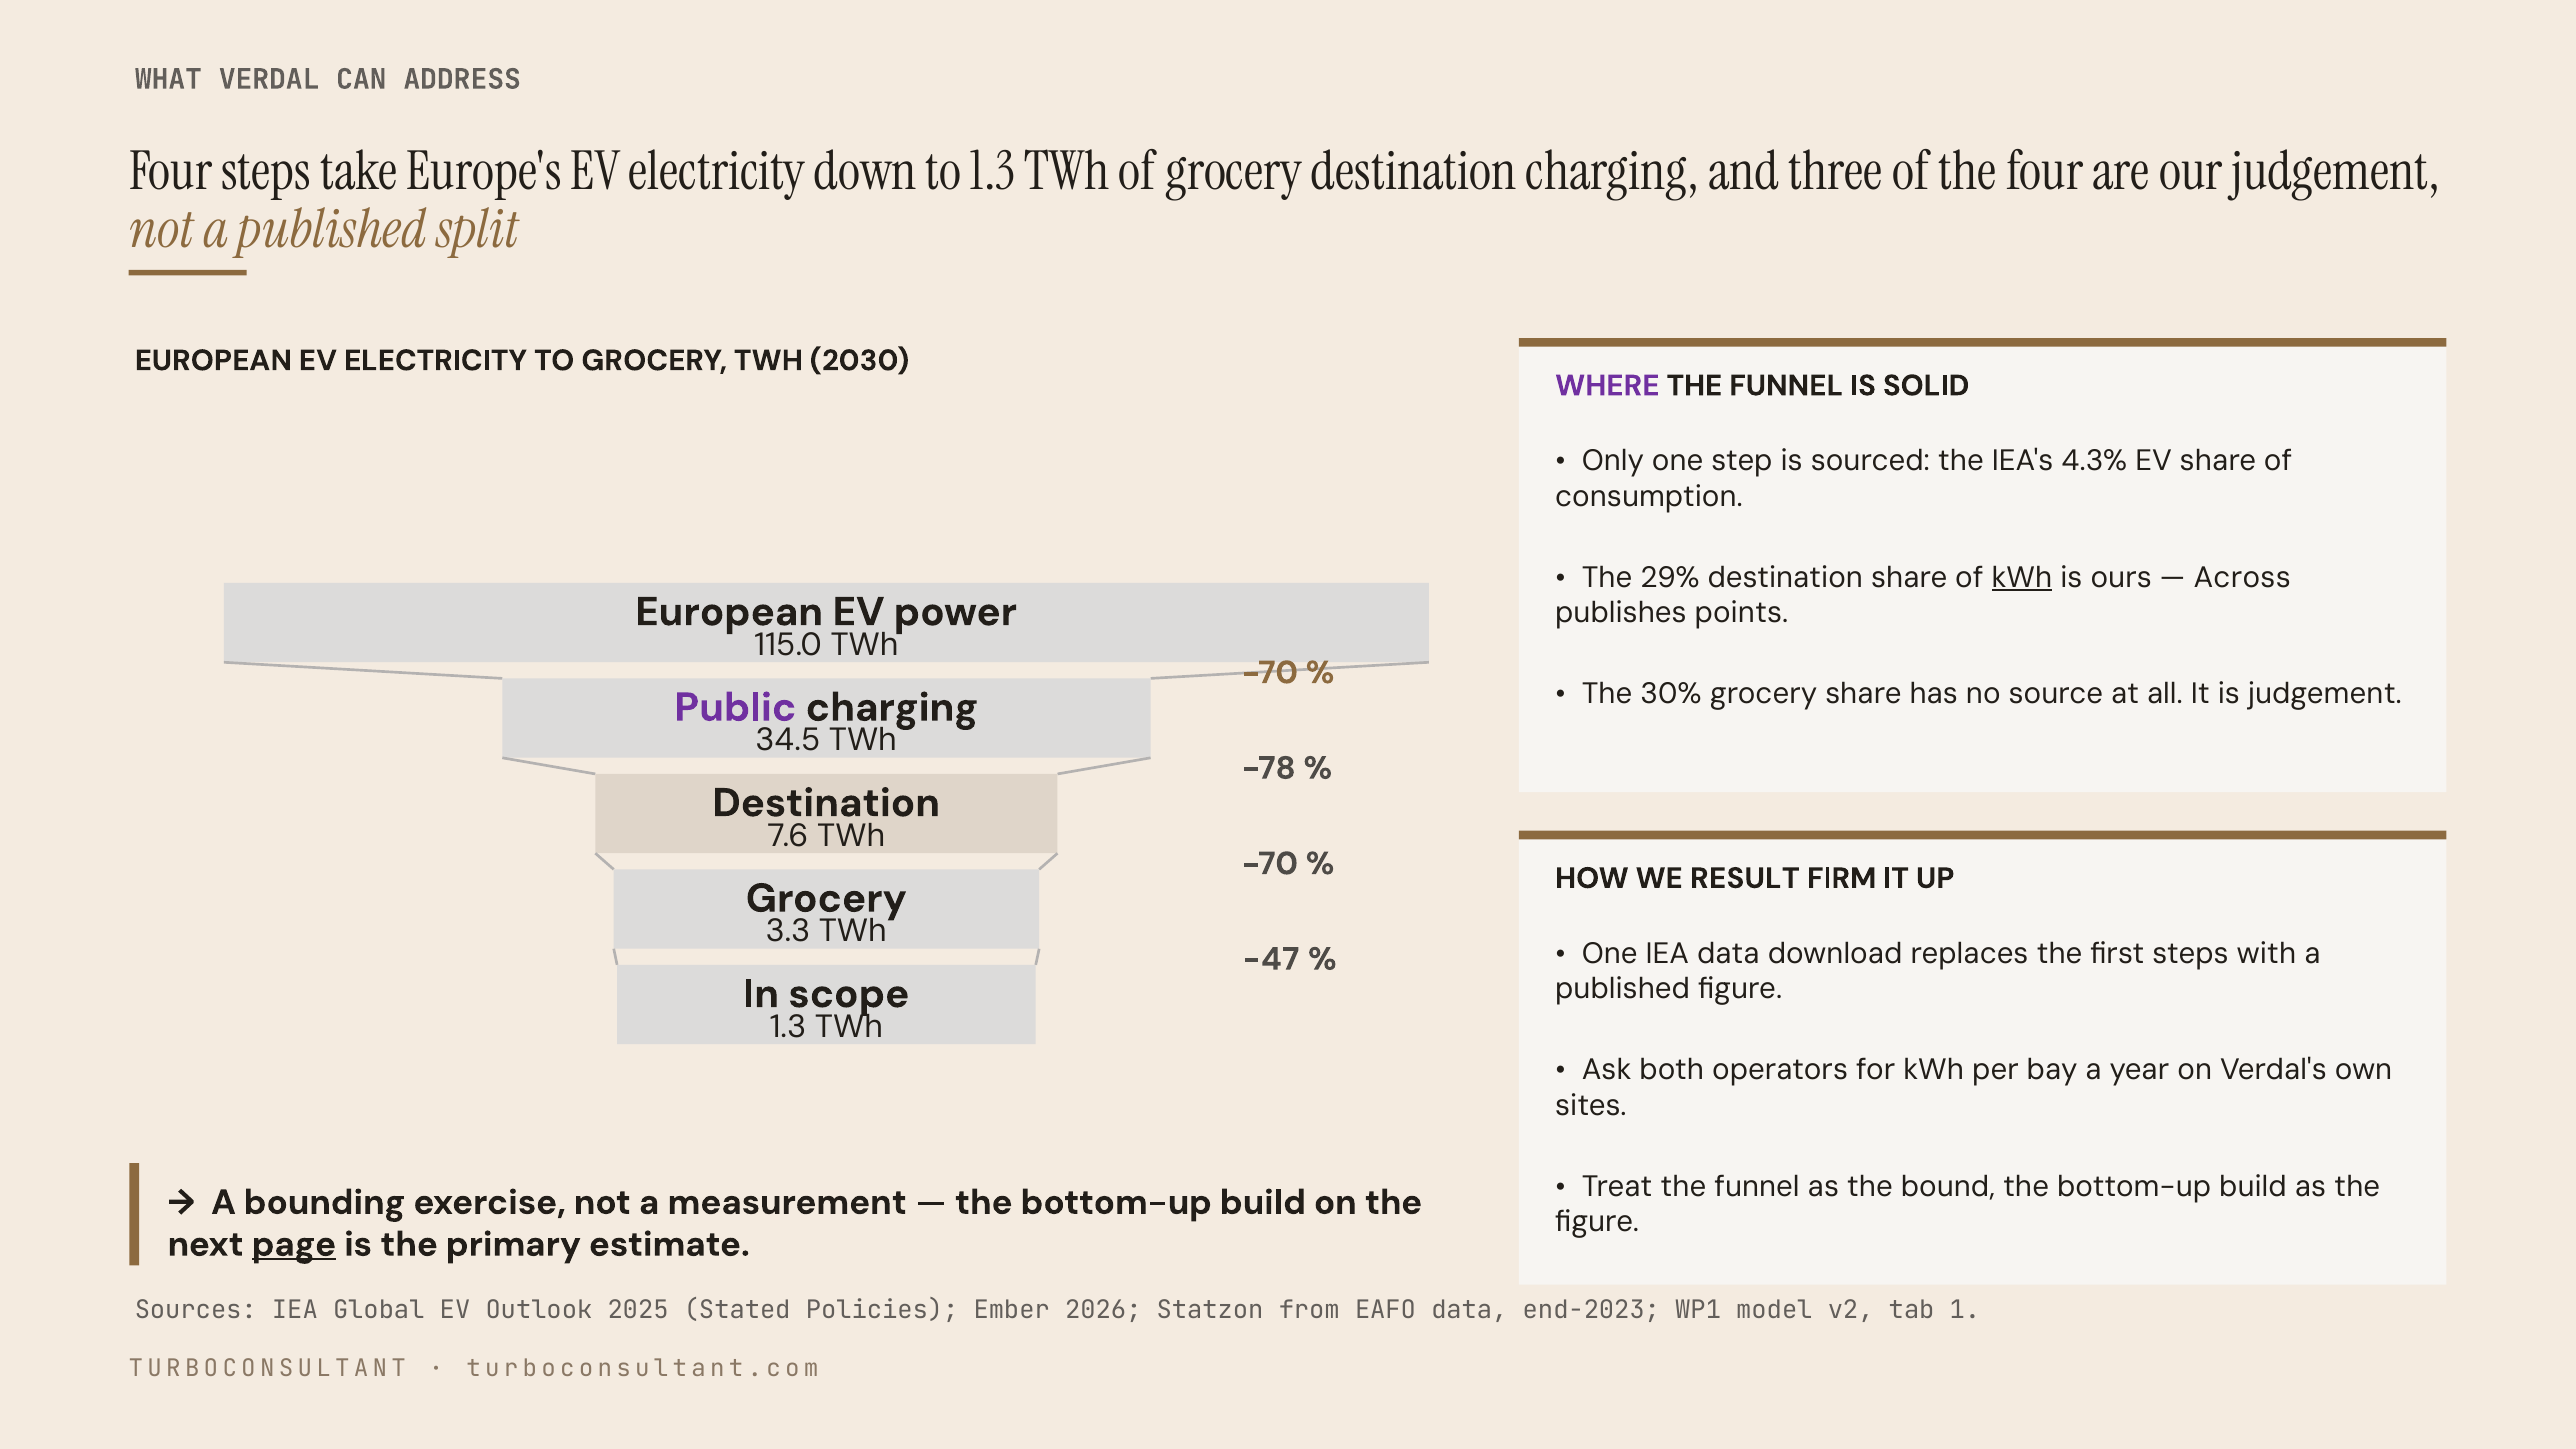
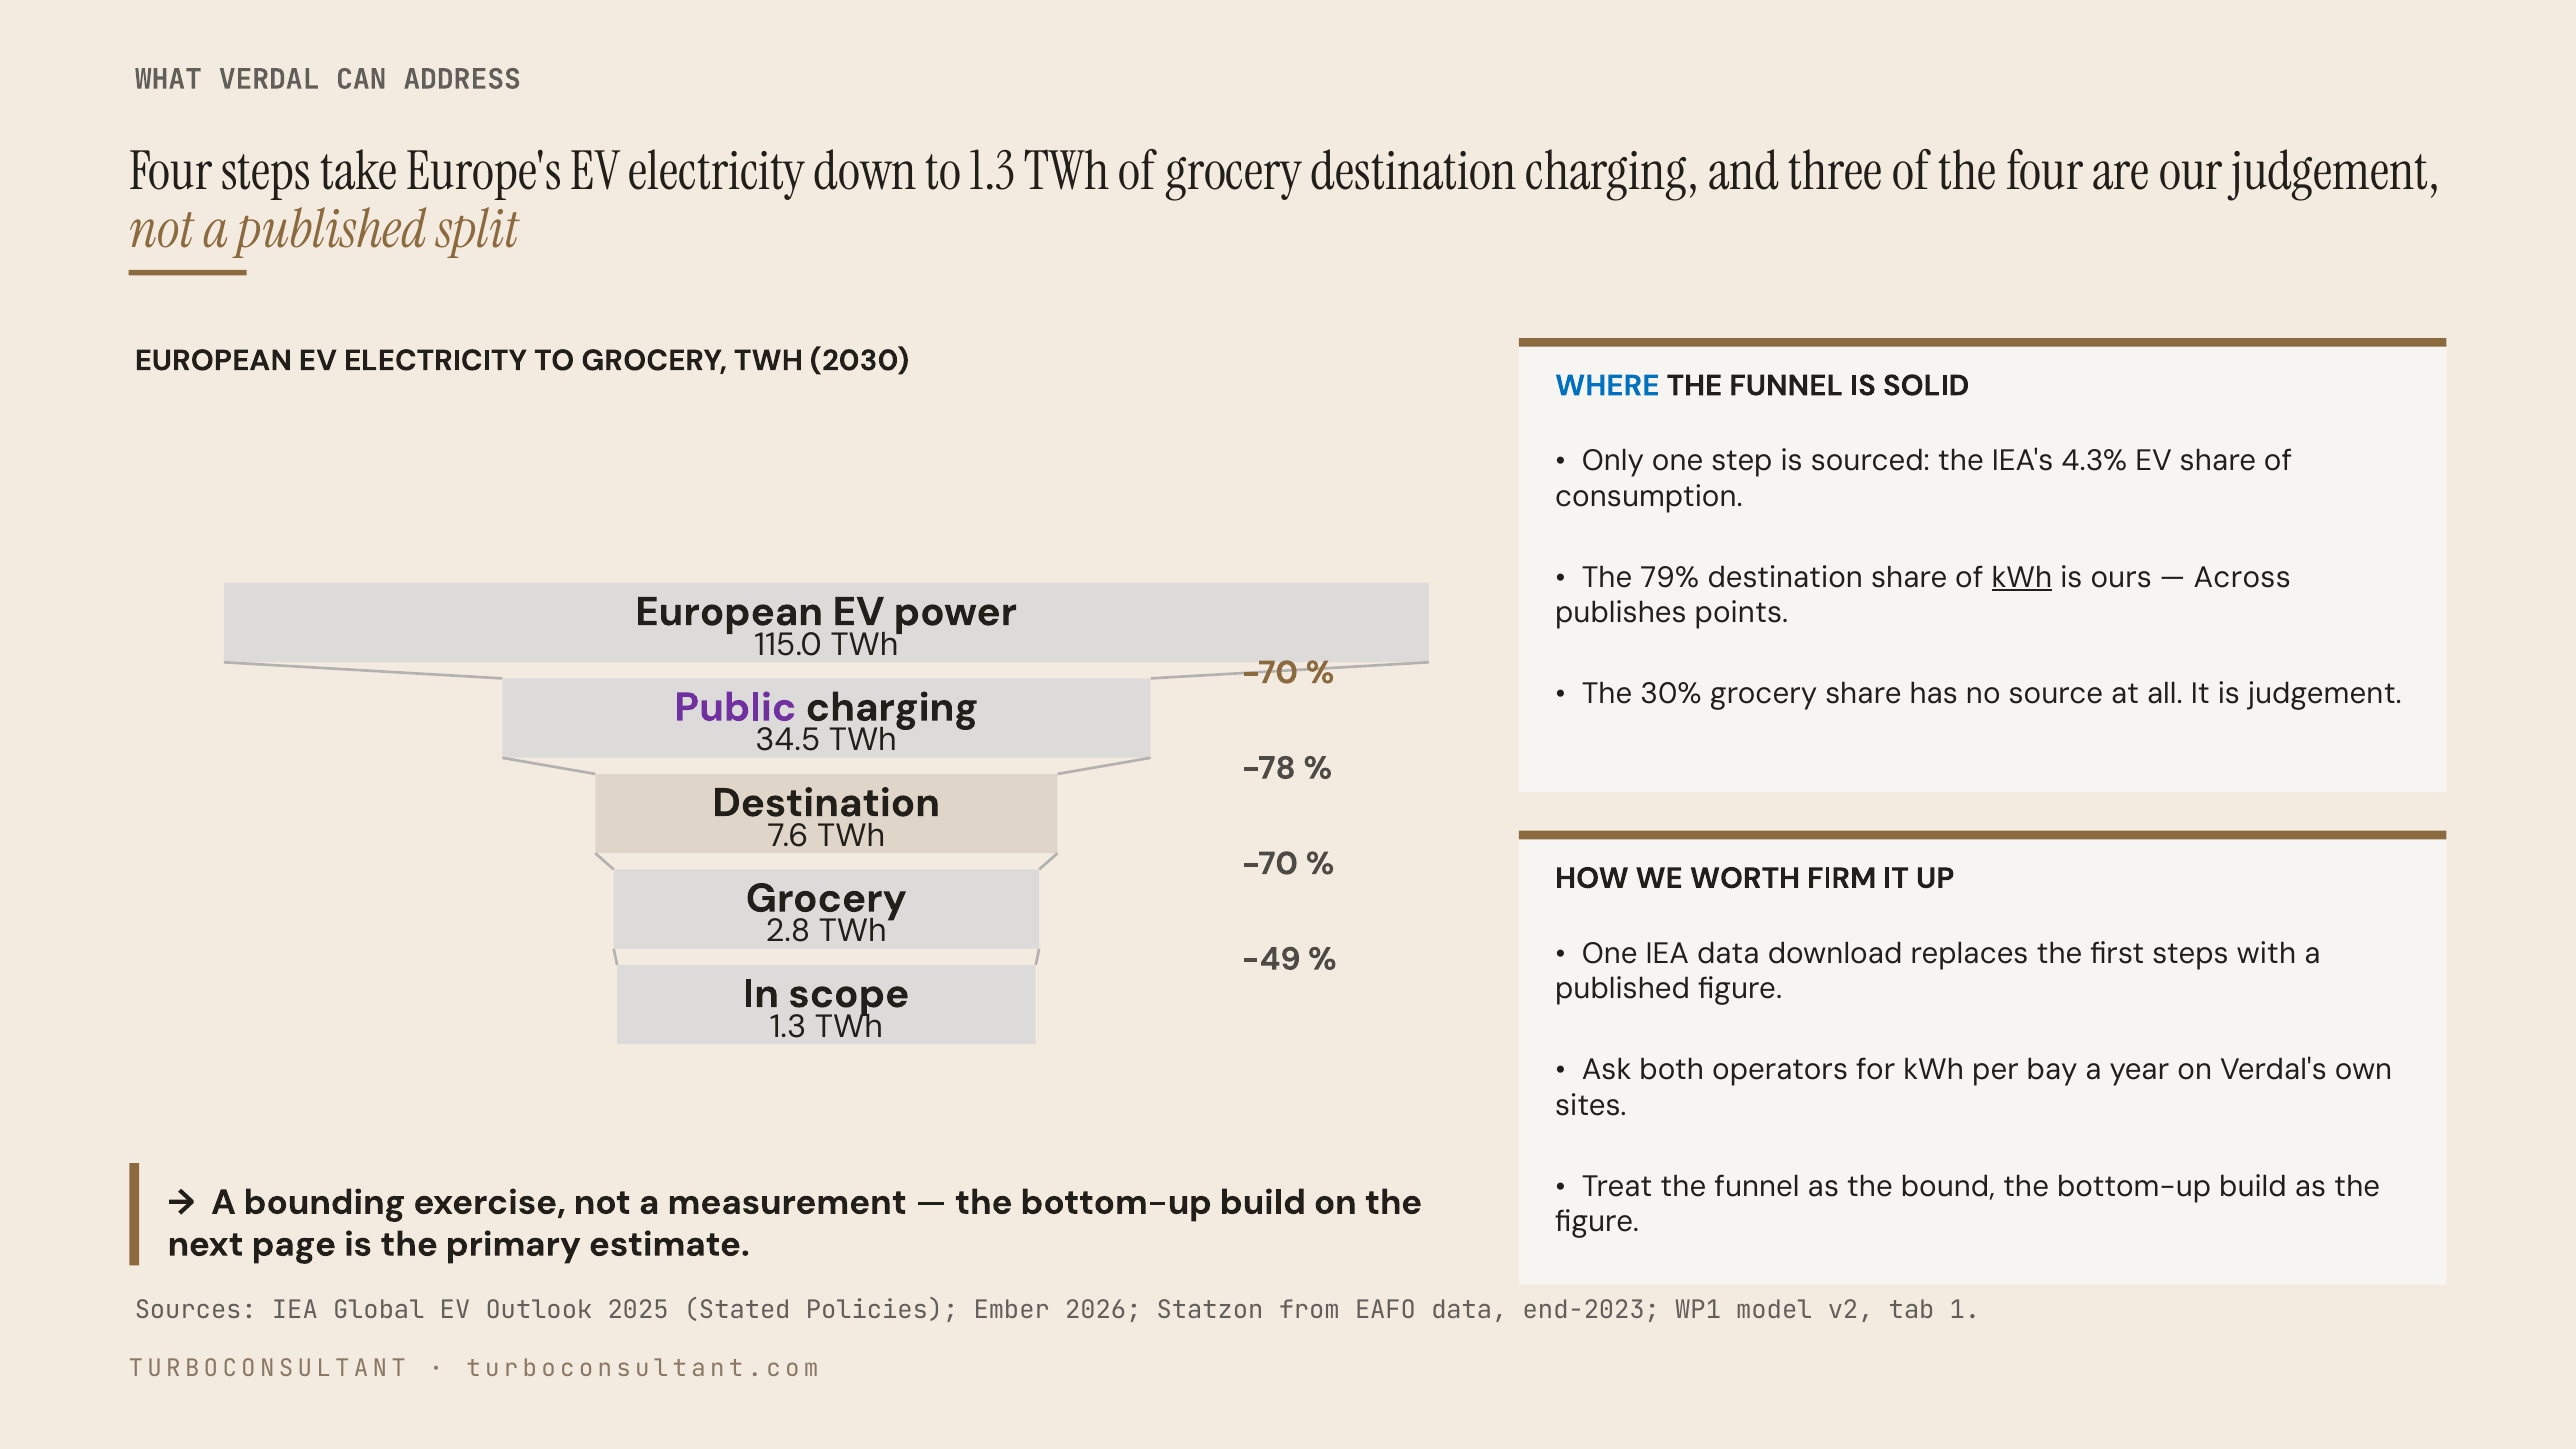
WHERE colour: purple -> blue (1607, 386)
29%: 29% -> 79% (1670, 577)
RESULT: RESULT -> WORTH (1745, 878)
3.3: 3.3 -> 2.8 (788, 931)
-47: -47 -> -49 (1271, 959)
page underline: present -> none (294, 1244)
